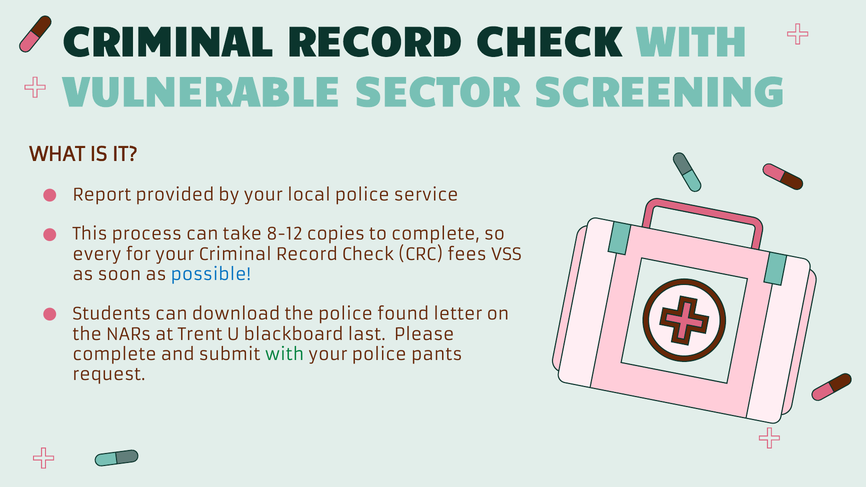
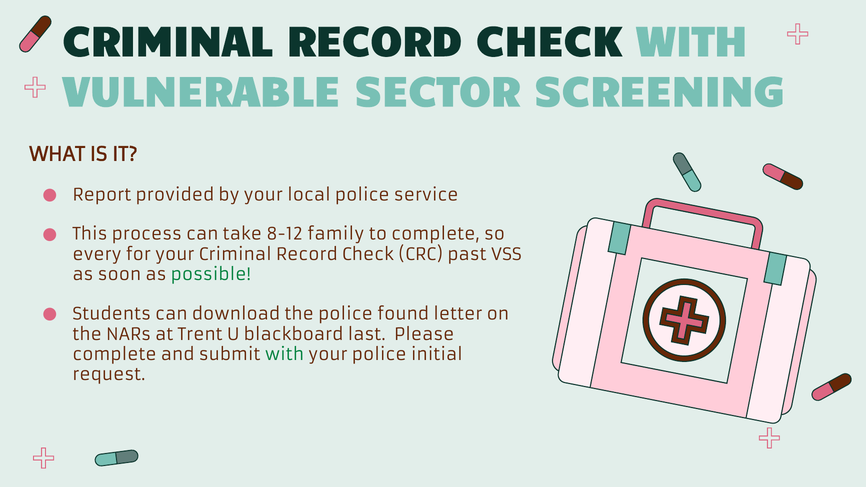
copies: copies -> family (336, 234)
fees: fees -> past (467, 255)
possible colour: blue -> green (211, 275)
pants: pants -> initial (437, 355)
